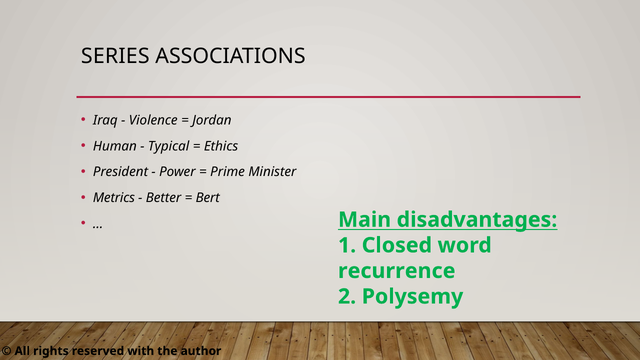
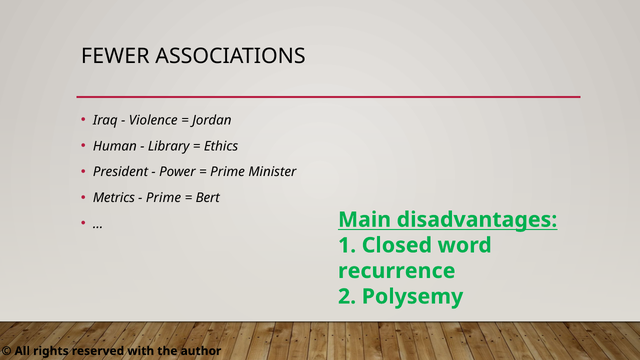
SERIES: SERIES -> FEWER (115, 56)
Typical: Typical -> Library (169, 146)
Better: Better -> Prime (164, 198)
